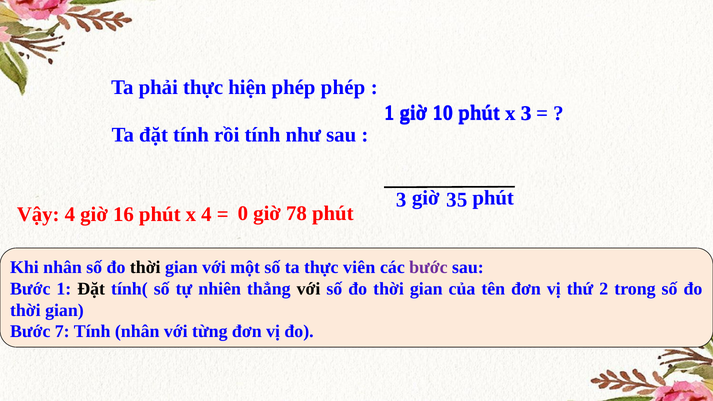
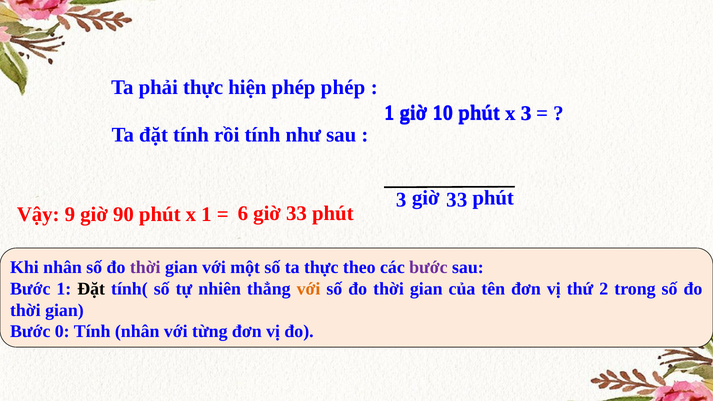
3 5: 5 -> 3 (462, 200)
Vậy 4: 4 -> 9 (70, 215)
16: 16 -> 90 (123, 215)
x 4: 4 -> 1 (206, 215)
0: 0 -> 6 (243, 213)
78: 78 -> 33 (296, 213)
thời colour: black -> purple (145, 267)
viên: viên -> theo (359, 267)
với colour: black -> orange (309, 289)
Bước 7: 7 -> 0 (62, 332)
